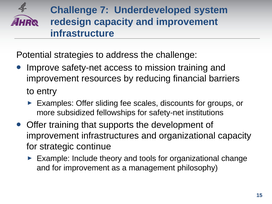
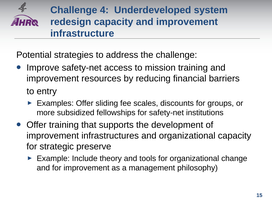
7: 7 -> 4 (104, 10)
continue: continue -> preserve (94, 146)
